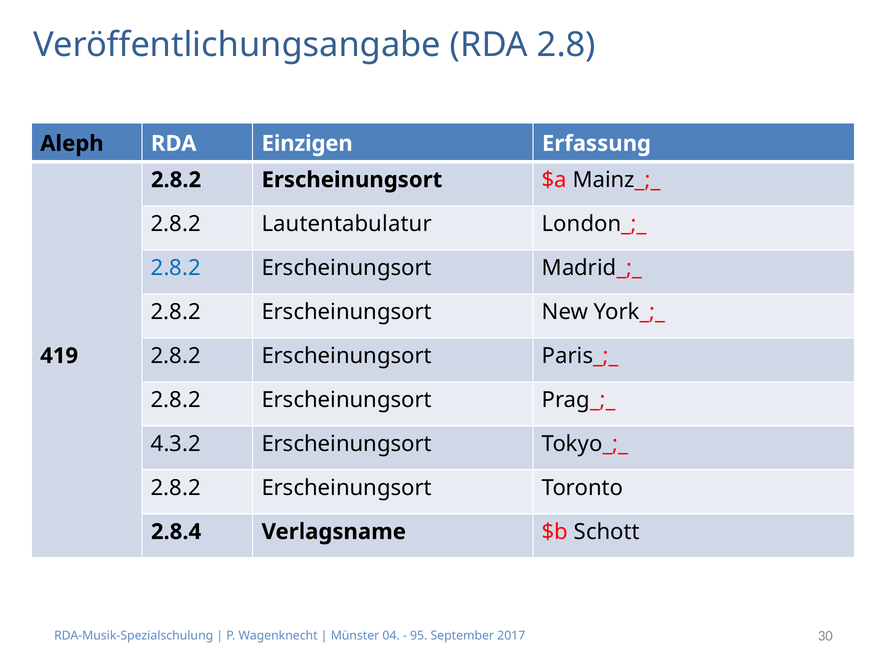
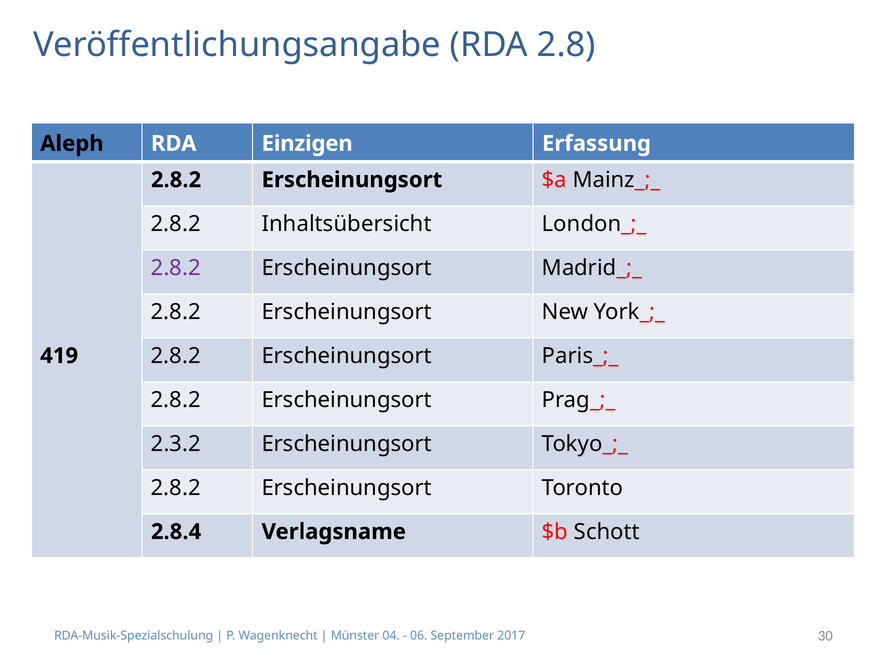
Lautentabulatur: Lautentabulatur -> Inhaltsübersicht (347, 224)
2.8.2 colour: blue -> purple (176, 268)
4.3.2: 4.3.2 -> 2.3.2 (176, 444)
95: 95 -> 06 (419, 636)
